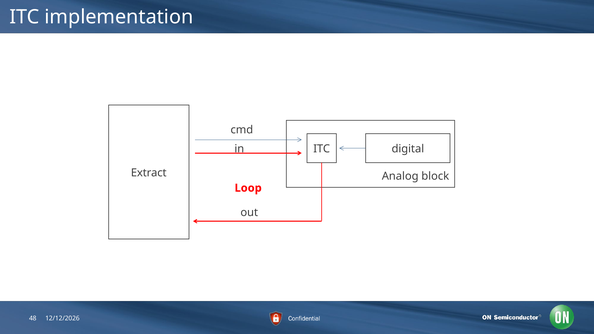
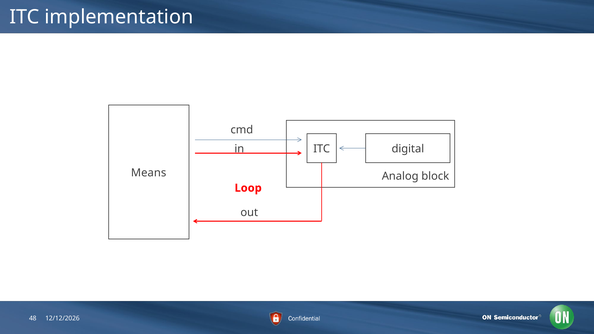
Extract: Extract -> Means (149, 173)
